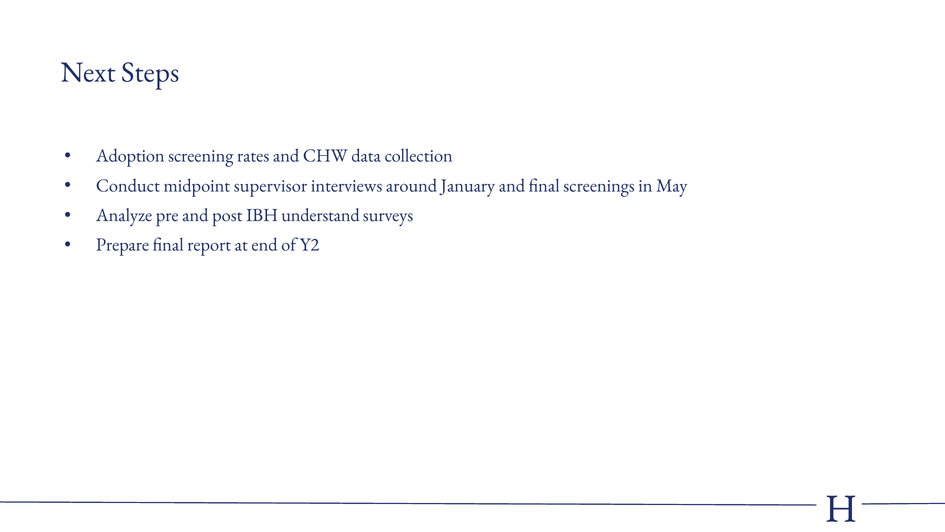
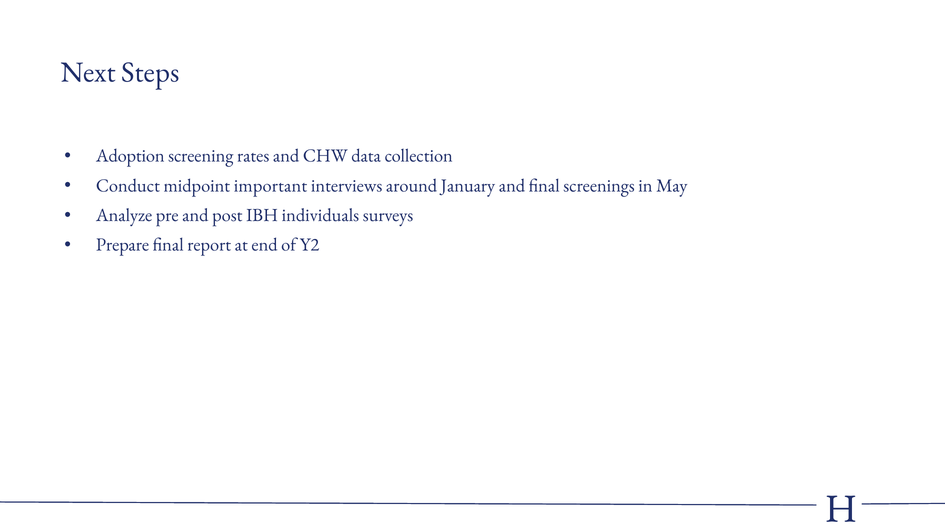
supervisor: supervisor -> important (270, 185)
understand: understand -> individuals (320, 215)
